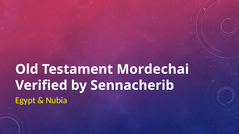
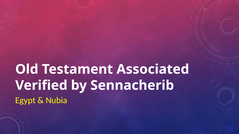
Mordechai: Mordechai -> Associated (153, 69)
